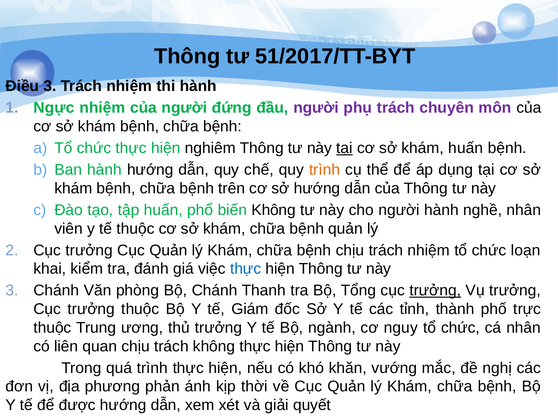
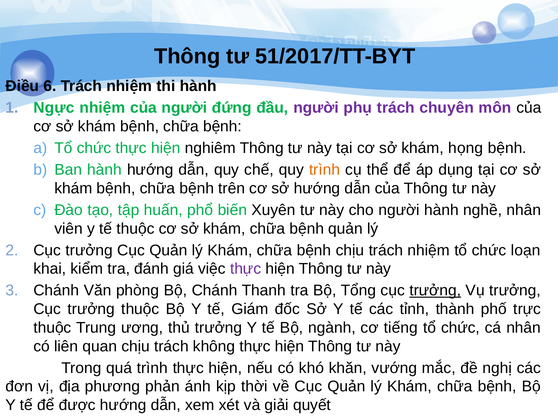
Điều 3: 3 -> 6 (50, 86)
tại underline: present -> none (344, 148)
khám huấn: huấn -> họng (466, 148)
biến Không: Không -> Xuyên (274, 210)
thực colour: blue -> purple (246, 269)
nguy: nguy -> tiếng (401, 328)
